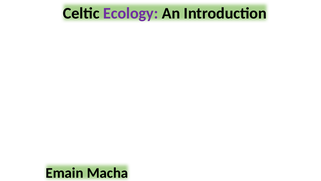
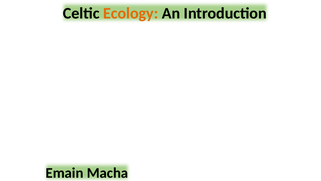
Ecology colour: purple -> orange (131, 13)
